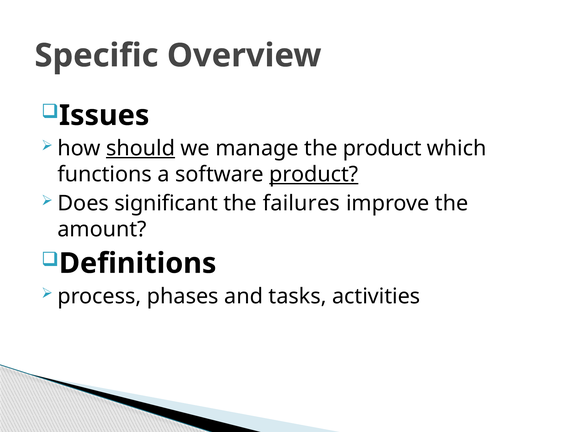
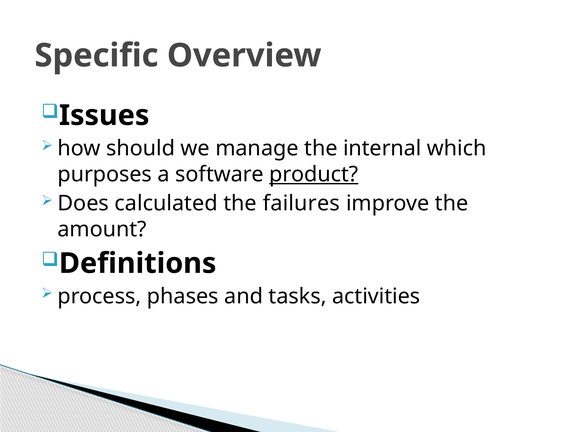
should underline: present -> none (141, 148)
the product: product -> internal (382, 148)
functions: functions -> purposes (105, 174)
significant: significant -> calculated (166, 203)
